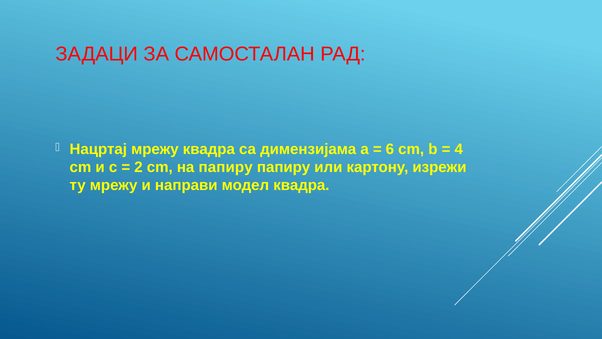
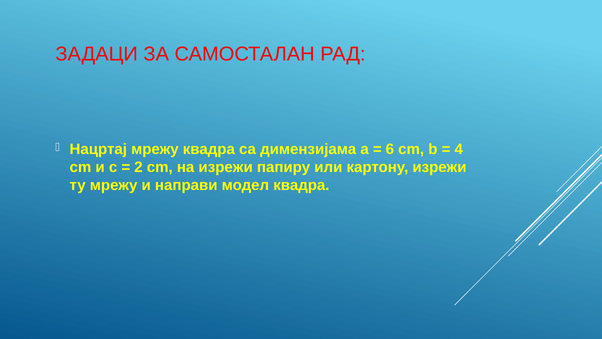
на папиру: папиру -> изрежи (226, 167)
